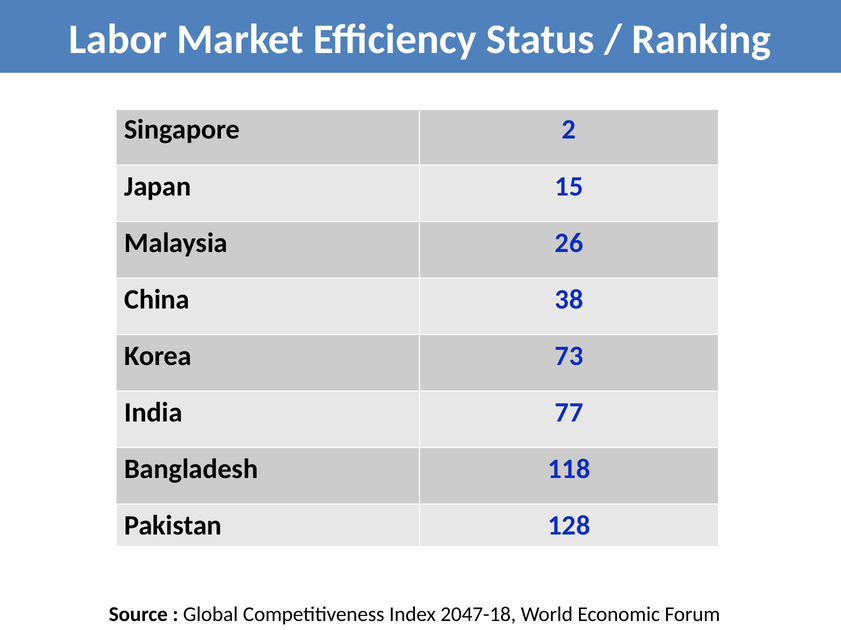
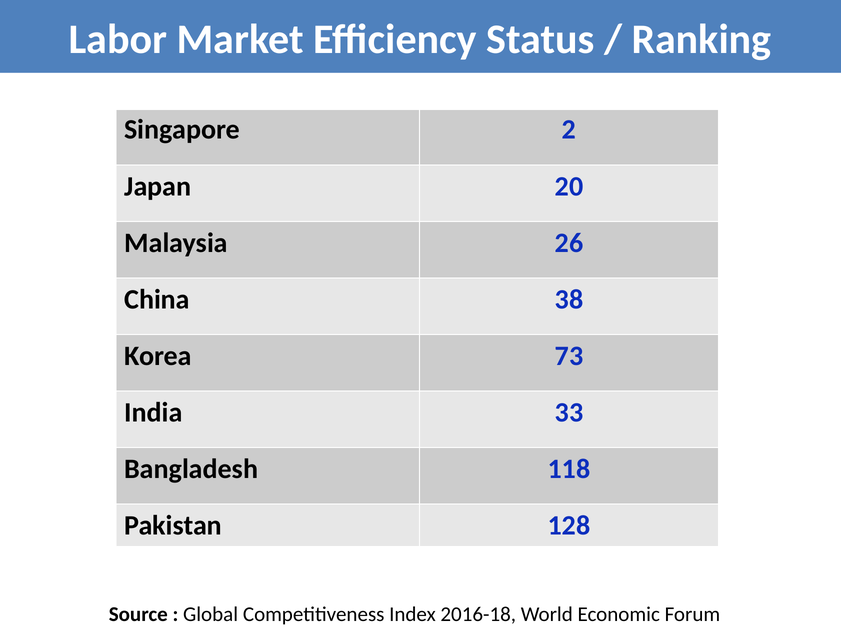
15: 15 -> 20 (569, 187)
77: 77 -> 33 (569, 413)
2047-18: 2047-18 -> 2016-18 (478, 615)
